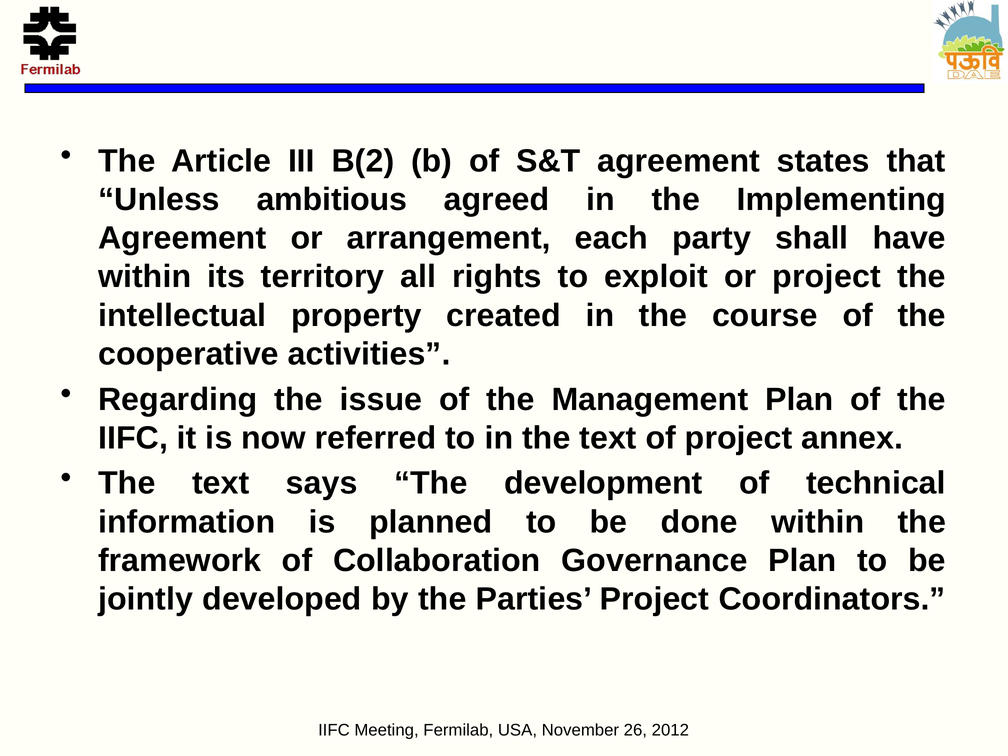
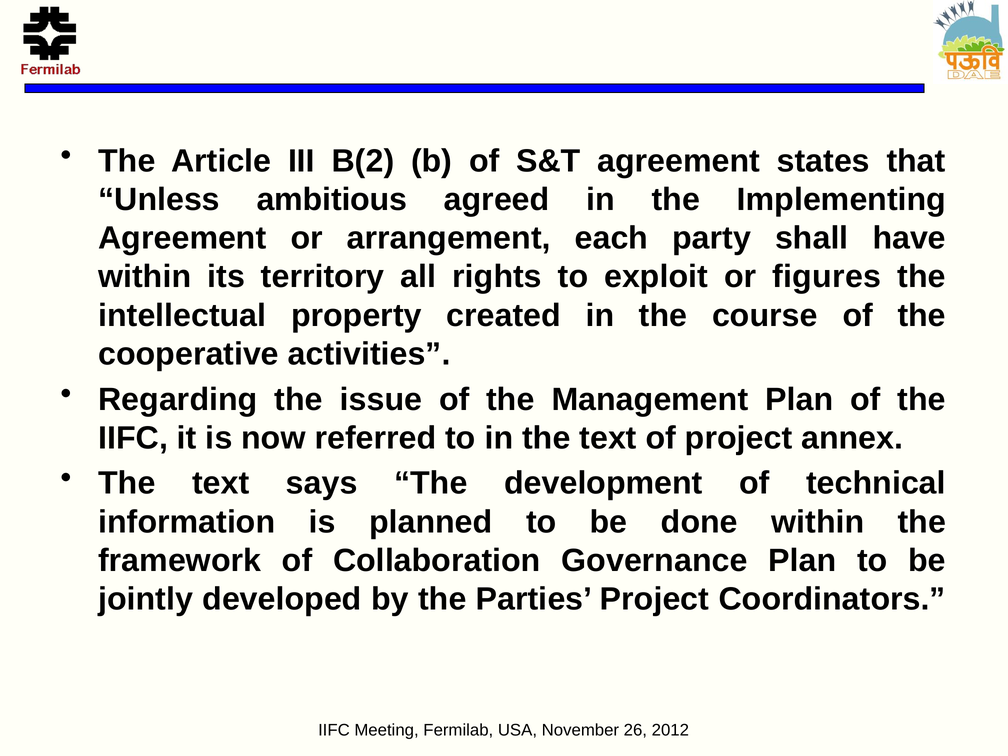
or project: project -> figures (827, 277)
